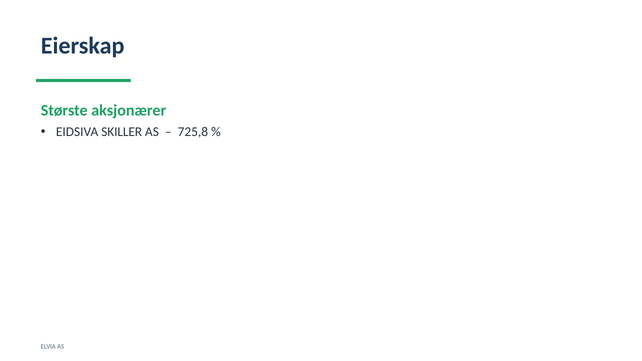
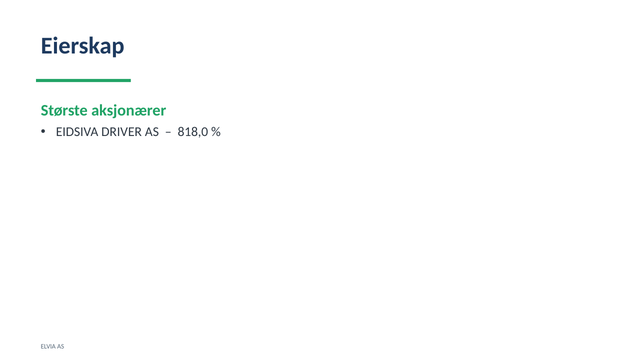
SKILLER: SKILLER -> DRIVER (122, 132)
725,8: 725,8 -> 818,0 (193, 132)
